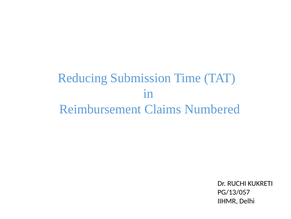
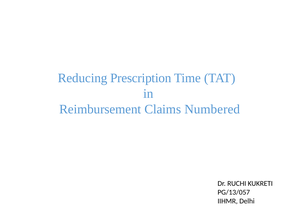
Submission: Submission -> Prescription (141, 78)
